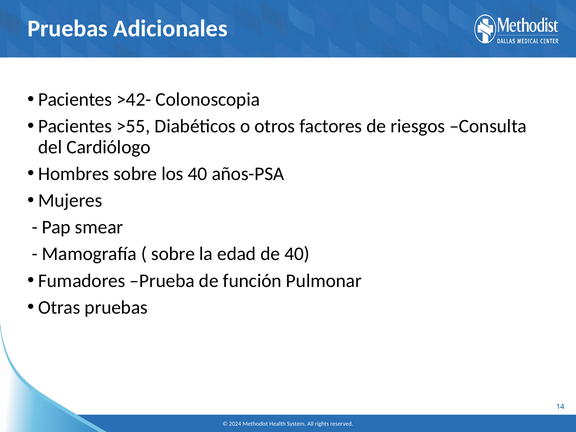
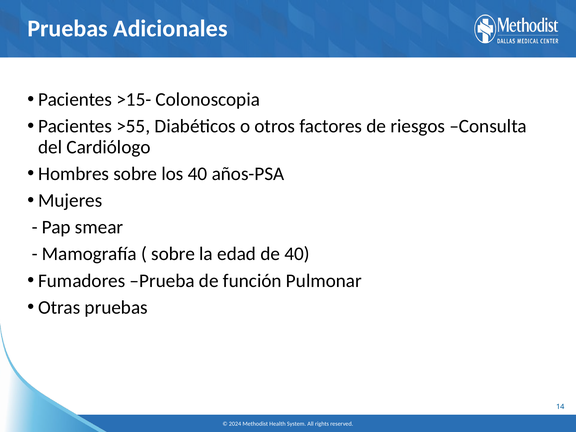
>42-: >42- -> >15- (134, 100)
